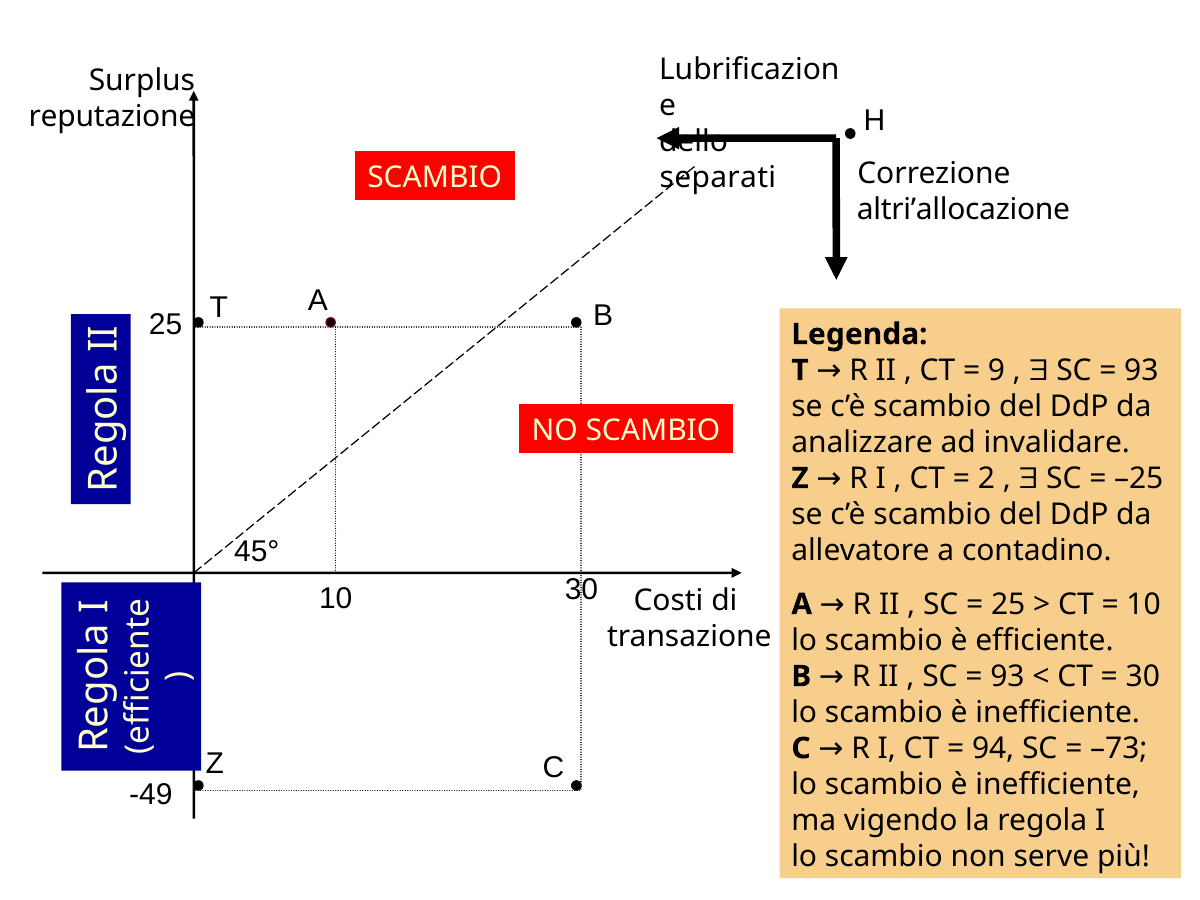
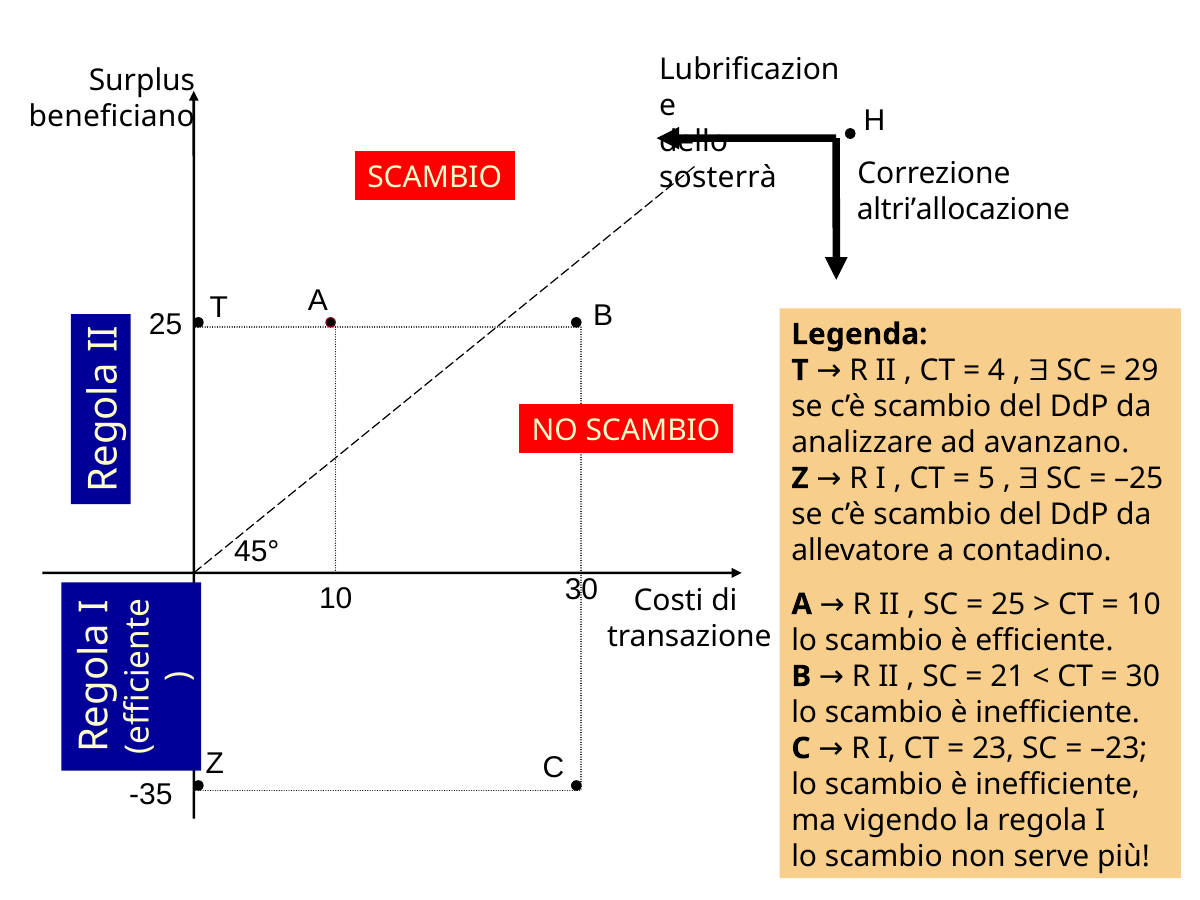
reputazione: reputazione -> beneficiano (112, 117)
separati: separati -> sosterrà (718, 178)
93: 93 -> 29 (1141, 370)
9: 9 -> 4 (997, 370)
invalidare: invalidare -> avanzano (1057, 442)
2: 2 -> 5 (986, 478)
93: 93 -> 21 (1008, 676)
94: 94 -> 23 (993, 748)
–73: –73 -> –23 (1119, 748)
-49: -49 -> -35 (151, 794)
